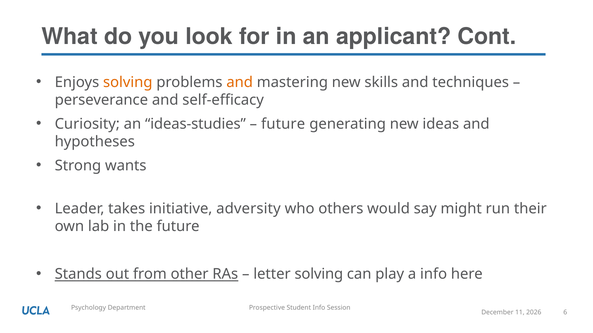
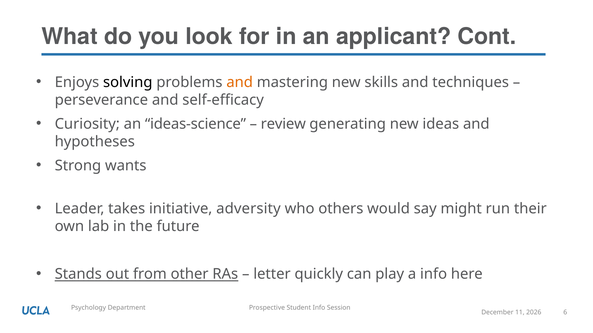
solving colour: orange -> black (128, 82)
ideas-studies: ideas-studies -> ideas-science (195, 124)
future: future -> review (283, 124)
letter solving: solving -> quickly (319, 275)
